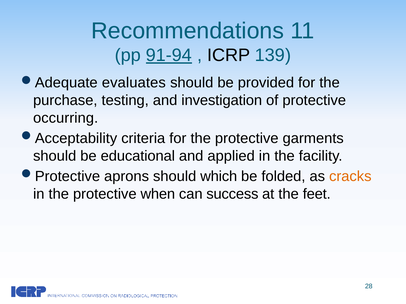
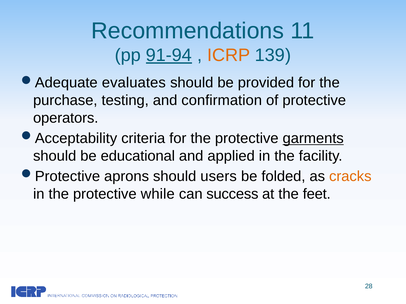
ICRP colour: black -> orange (229, 55)
investigation: investigation -> conﬁrmation (222, 100)
occurring: occurring -> operators (66, 118)
garments underline: none -> present (313, 139)
which: which -> users (219, 177)
when: when -> while (158, 194)
